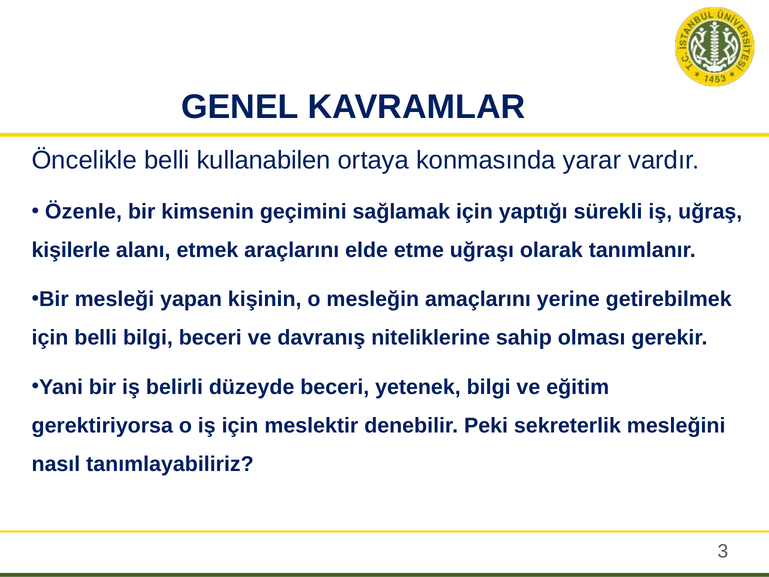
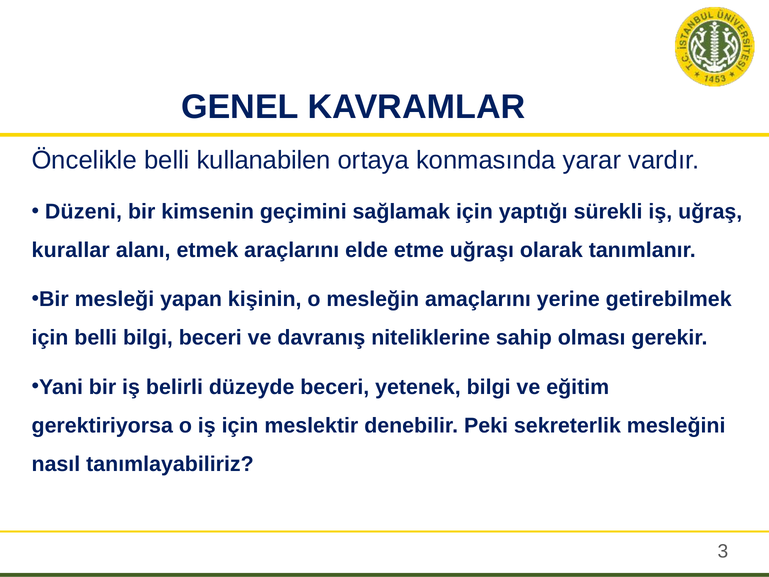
Özenle: Özenle -> Düzeni (83, 212)
kişilerle: kişilerle -> kurallar (71, 250)
